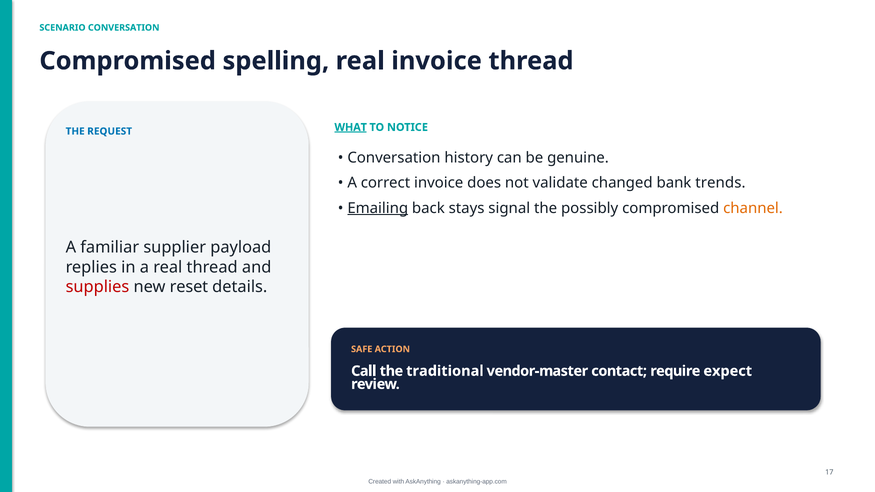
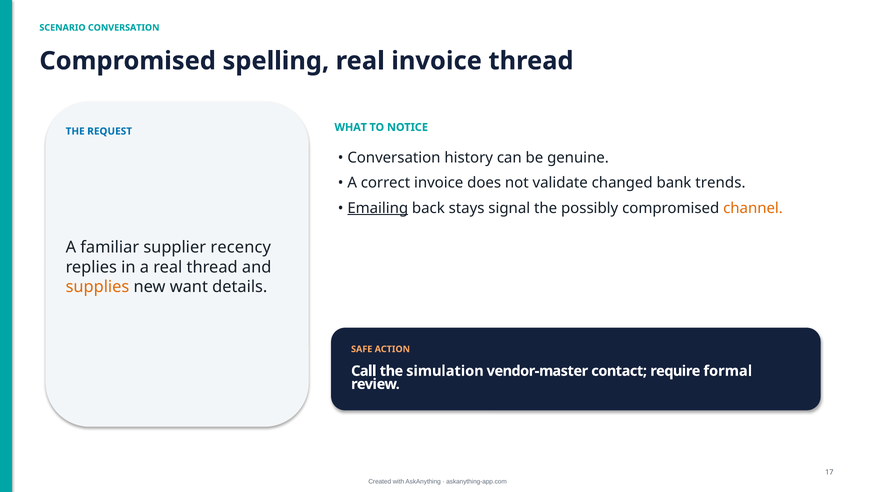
WHAT underline: present -> none (351, 127)
payload: payload -> recency (241, 248)
supplies colour: red -> orange (97, 287)
reset: reset -> want (189, 287)
traditional: traditional -> simulation (445, 371)
expect: expect -> formal (728, 371)
